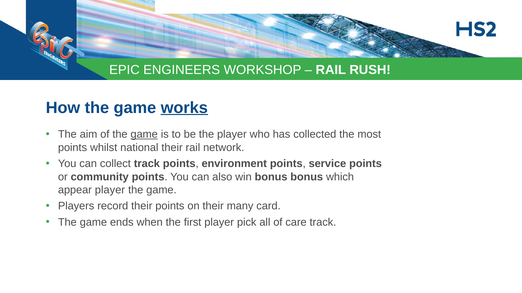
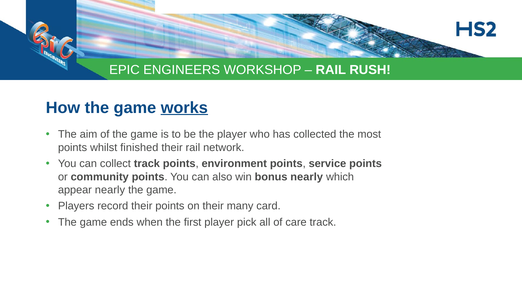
game underline: present -> none (144, 135)
national: national -> finished (139, 148)
bonus bonus: bonus -> nearly (307, 177)
appear player: player -> nearly (110, 190)
